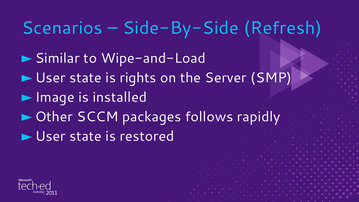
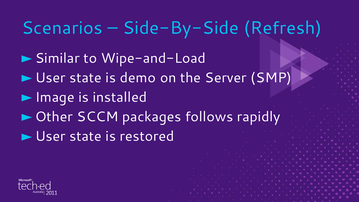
rights: rights -> demo (138, 78)
